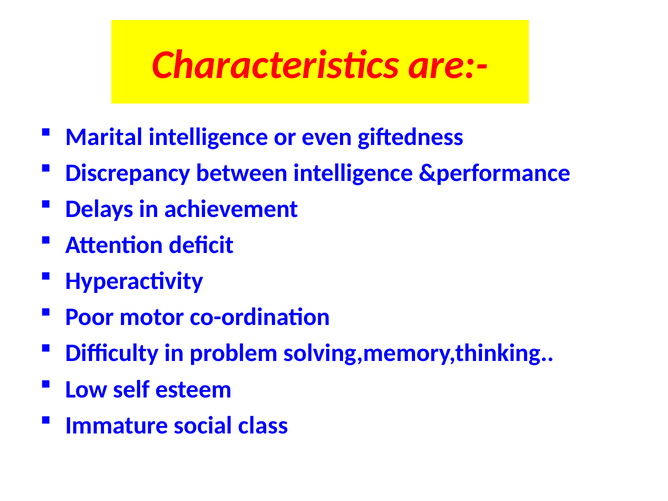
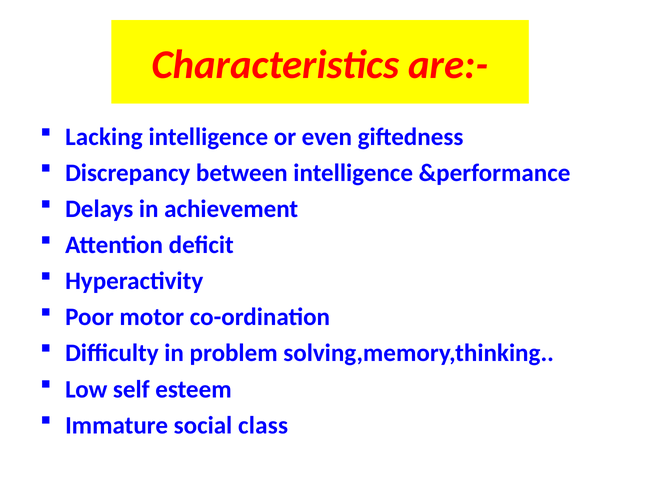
Marital: Marital -> Lacking (104, 137)
